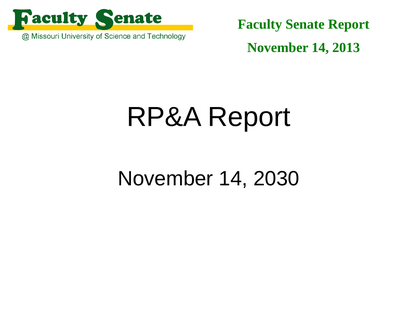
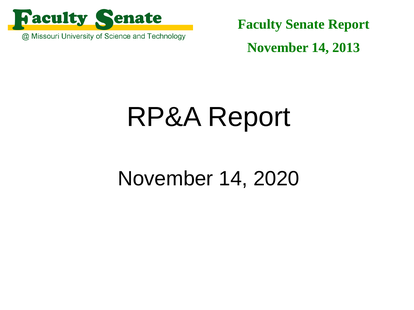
2030: 2030 -> 2020 (276, 179)
